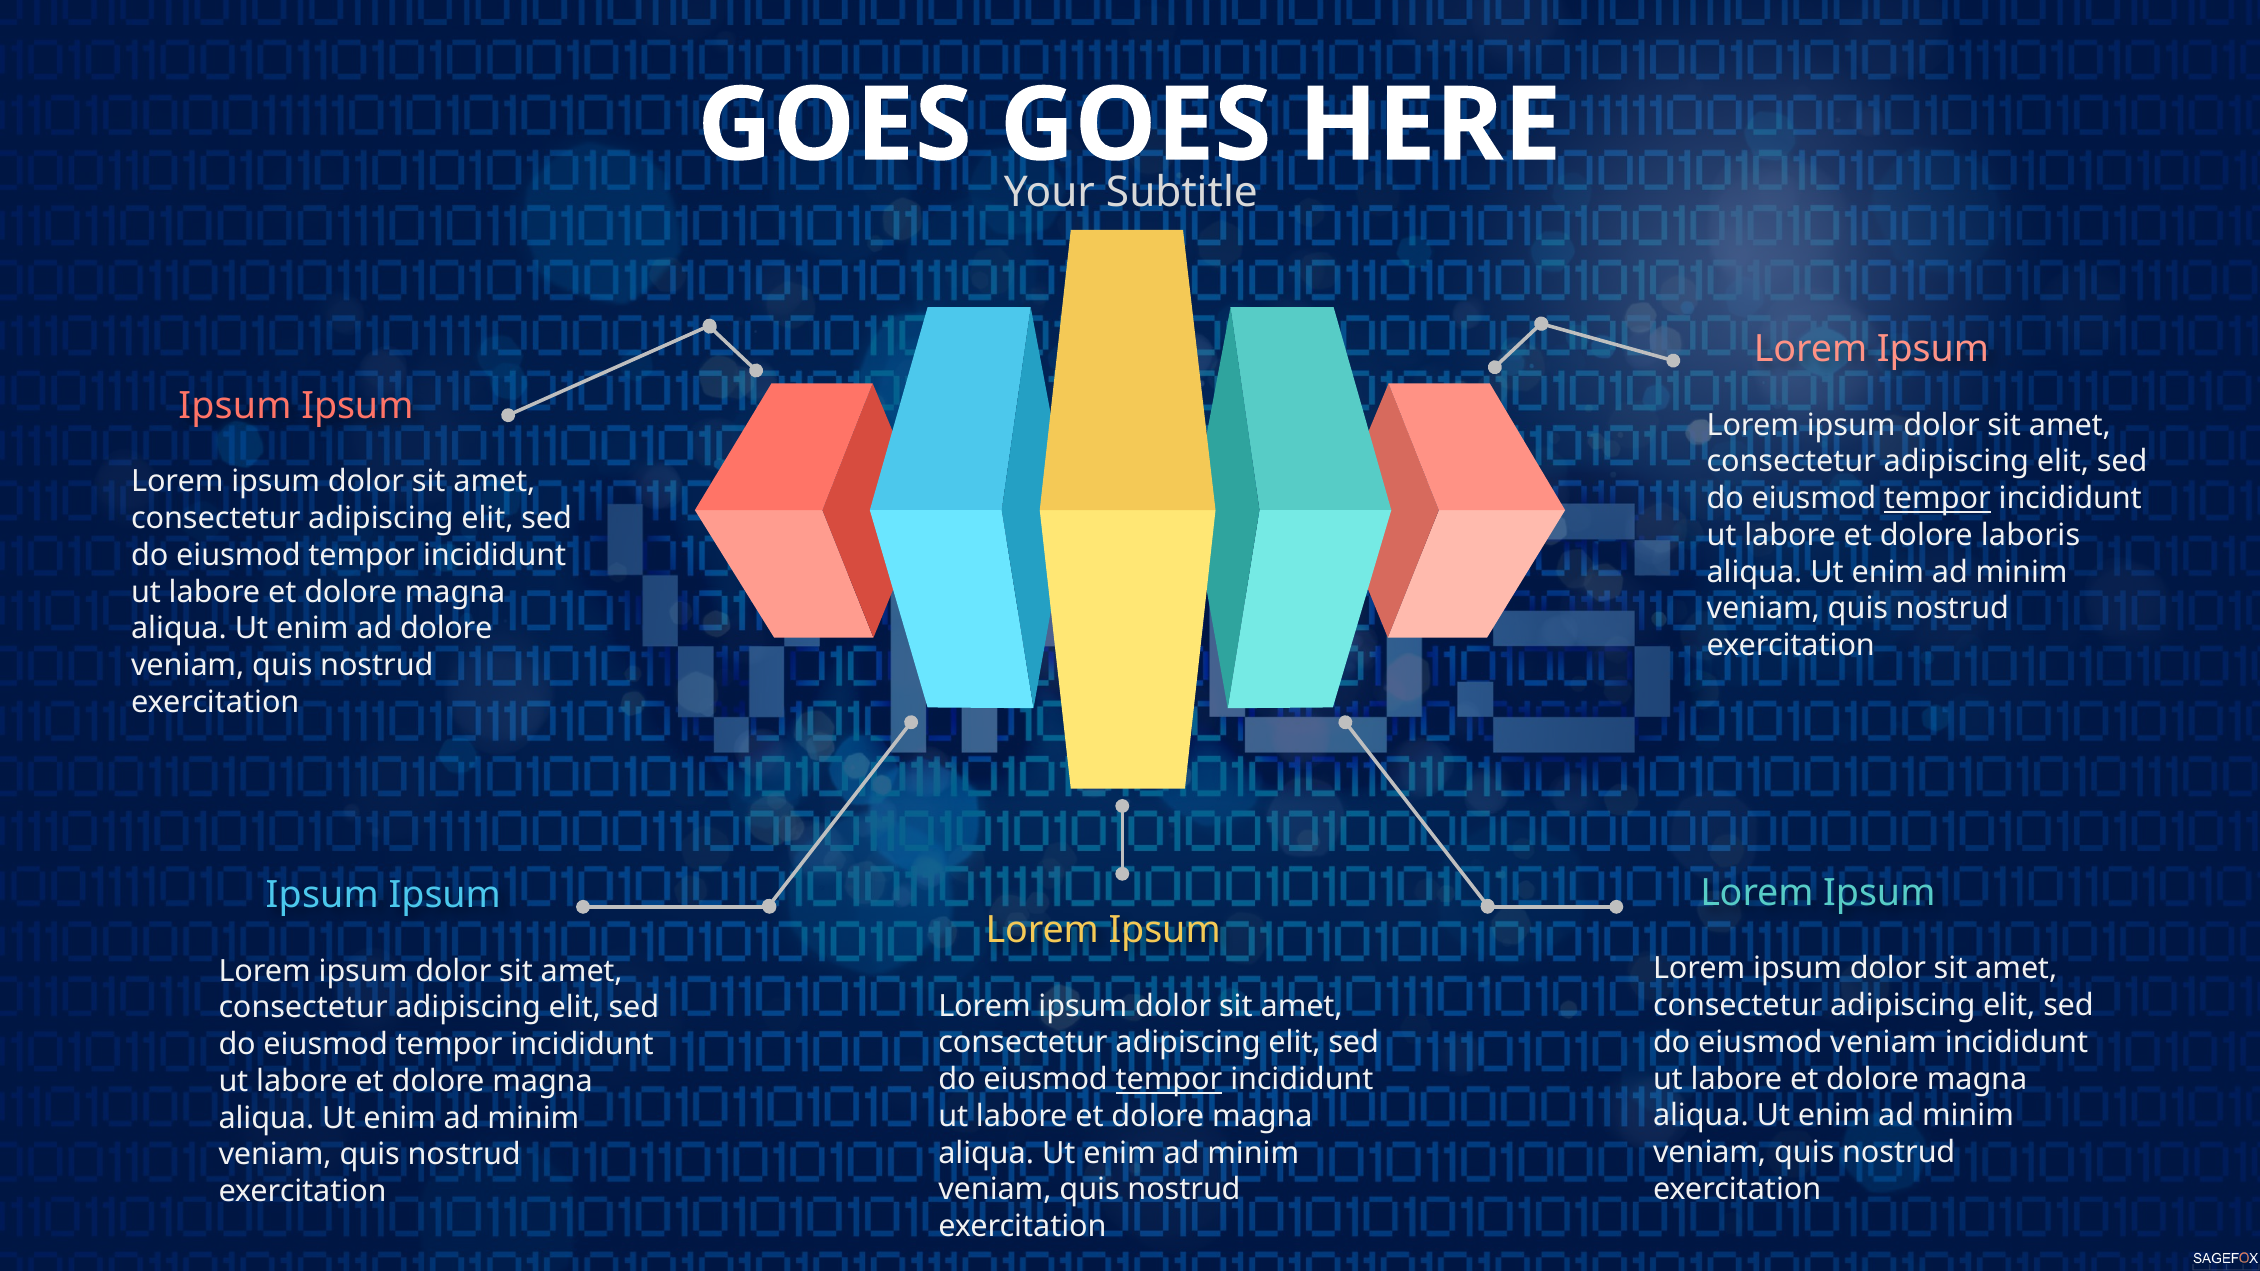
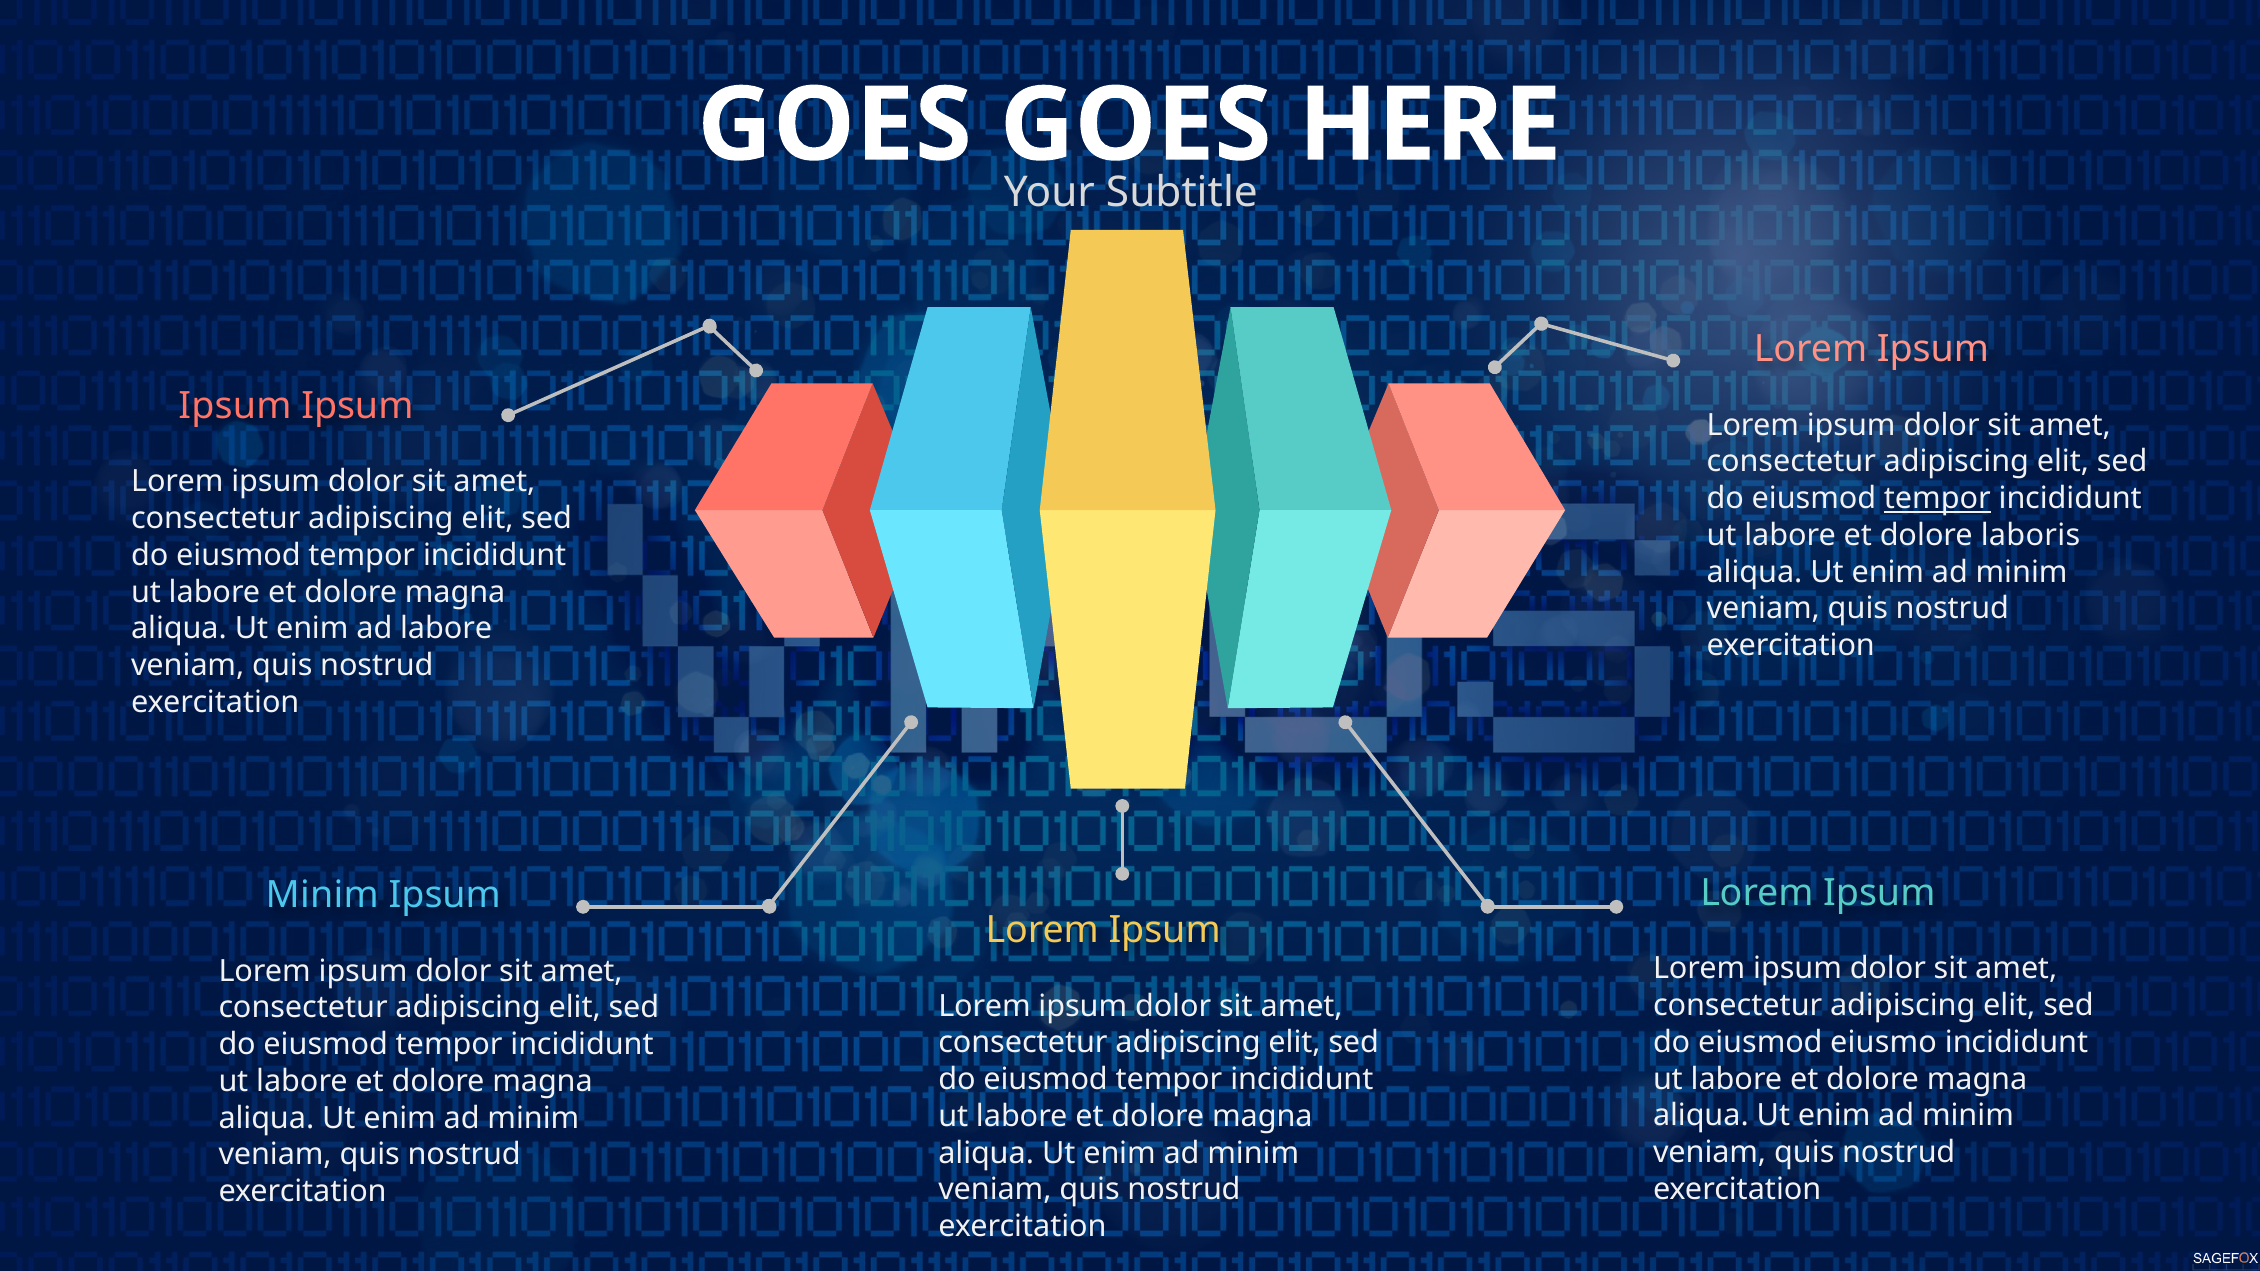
ad dolore: dolore -> labore (446, 629)
Ipsum: Ipsum -> Minim (322, 896)
eiusmod veniam: veniam -> eiusmo (1884, 1043)
tempor underline: present -> none (1169, 1080)
